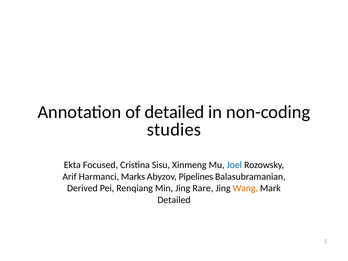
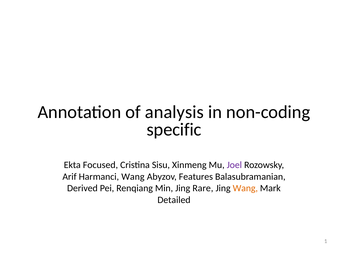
of detailed: detailed -> analysis (174, 112)
studies: studies -> specific (174, 130)
Joel colour: blue -> purple (234, 165)
Harmanci Marks: Marks -> Wang (133, 177)
Pipelines: Pipelines -> Features (196, 177)
